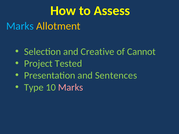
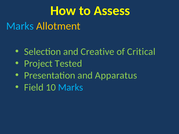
Cannot: Cannot -> Critical (141, 52)
Sentences: Sentences -> Apparatus (116, 76)
Type: Type -> Field (34, 87)
Marks colour: pink -> light blue (71, 87)
